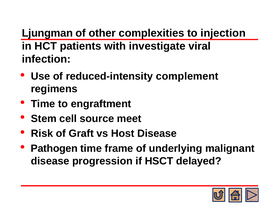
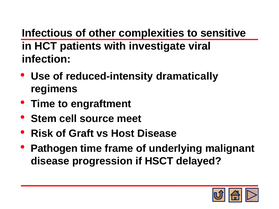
Ljungman: Ljungman -> Infectious (47, 33)
injection: injection -> sensitive (223, 33)
complement: complement -> dramatically (187, 76)
